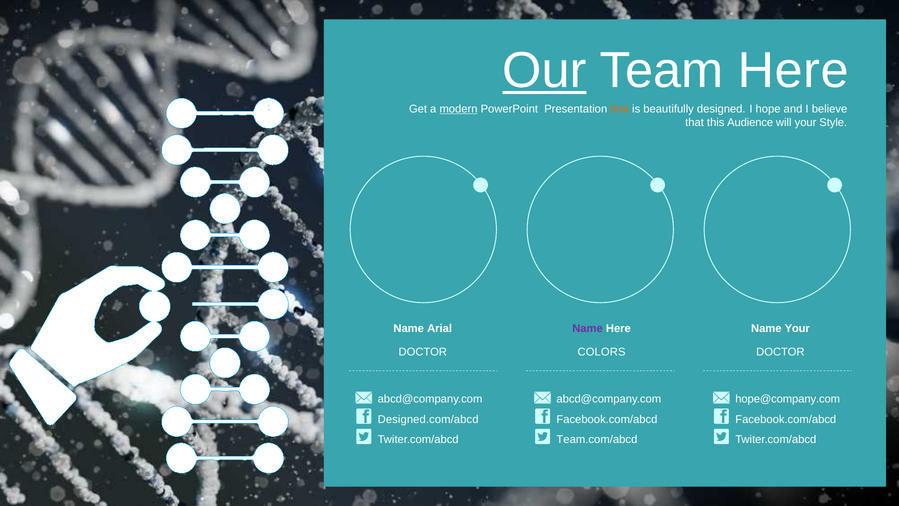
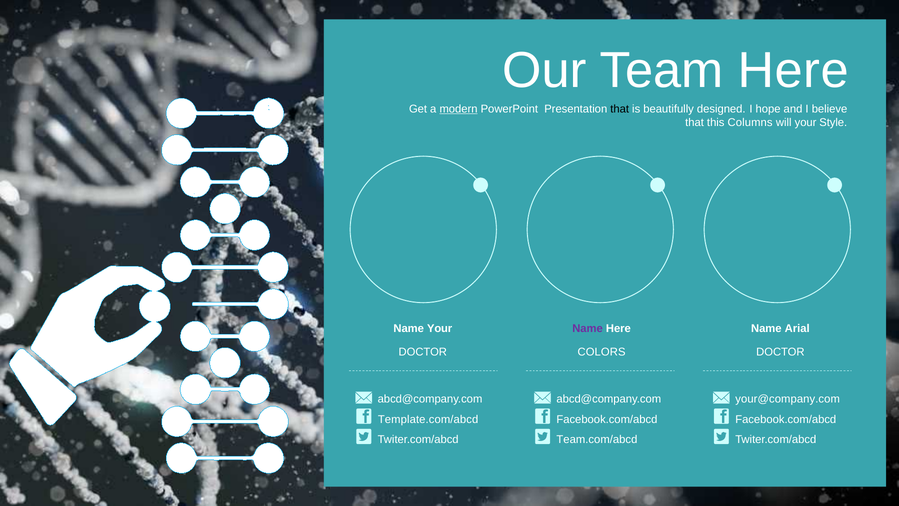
Our underline: present -> none (545, 71)
that colour: orange -> black (620, 109)
Audience: Audience -> Columns (750, 122)
Name Arial: Arial -> Your (440, 328)
Name Your: Your -> Arial (797, 328)
hope@company.com: hope@company.com -> your@company.com (788, 399)
Designed.com/abcd: Designed.com/abcd -> Template.com/abcd (428, 419)
